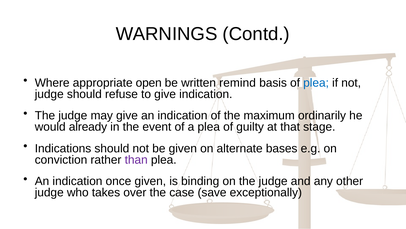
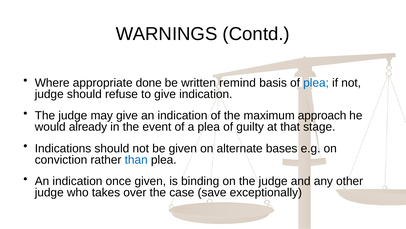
open: open -> done (149, 83)
ordinarily: ordinarily -> approach (322, 115)
than colour: purple -> blue (136, 159)
